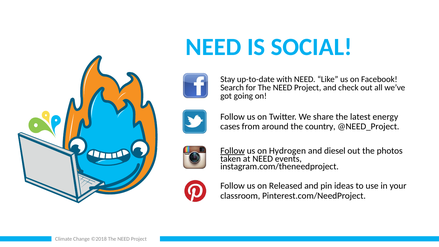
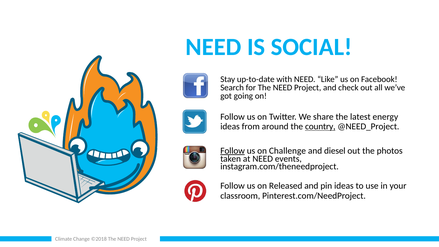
cases: cases -> ideas (230, 127)
country underline: none -> present (320, 127)
Hydrogen: Hydrogen -> Challenge (287, 151)
